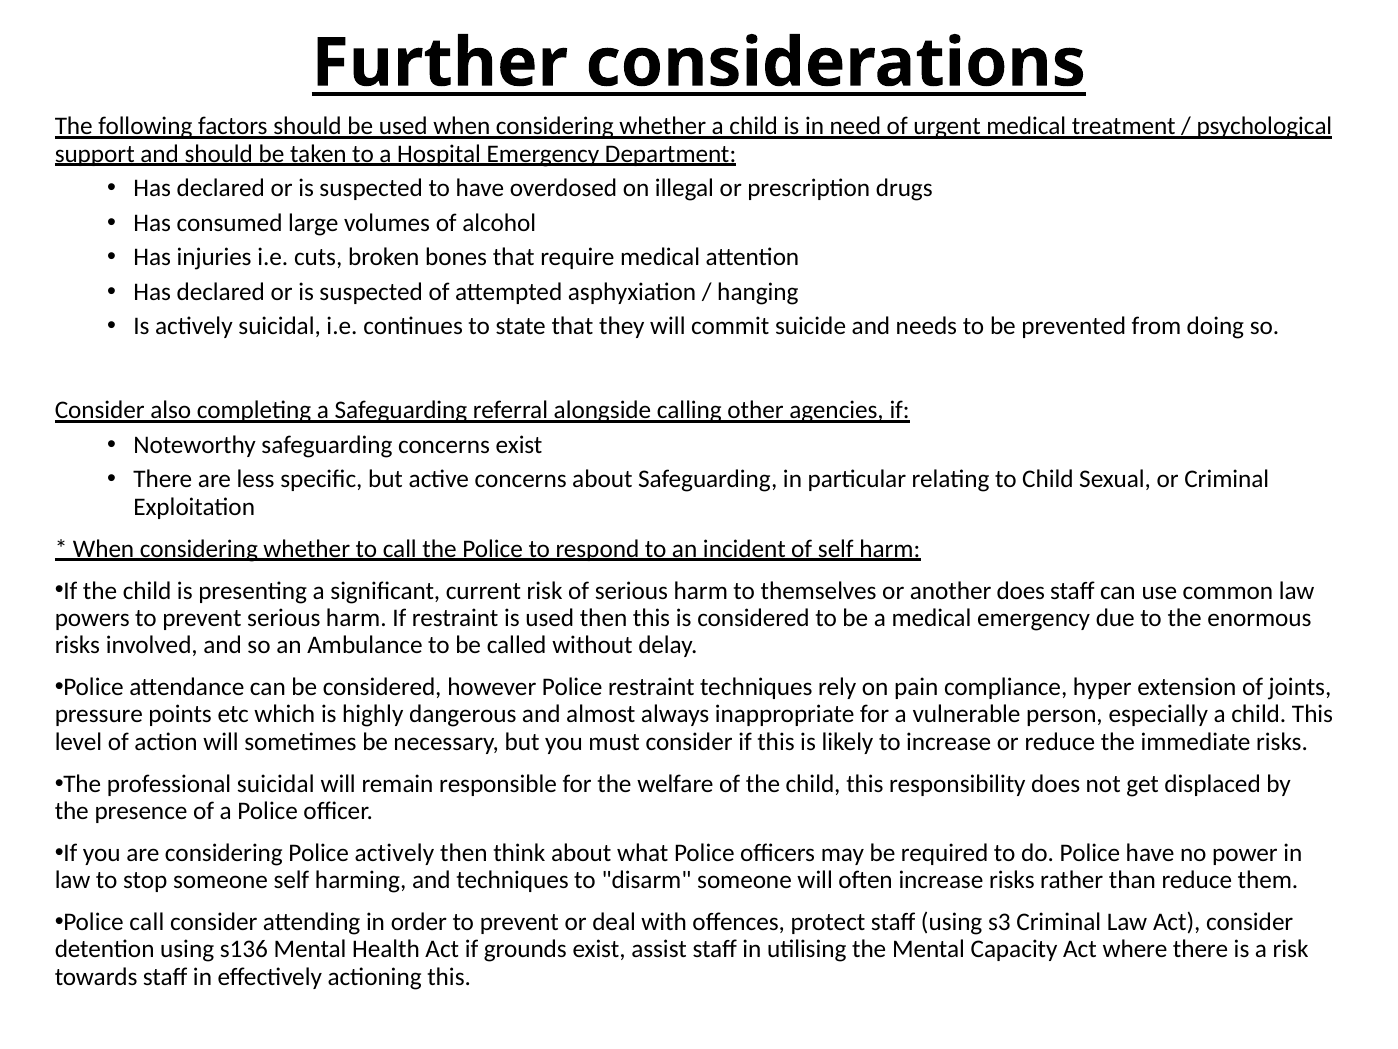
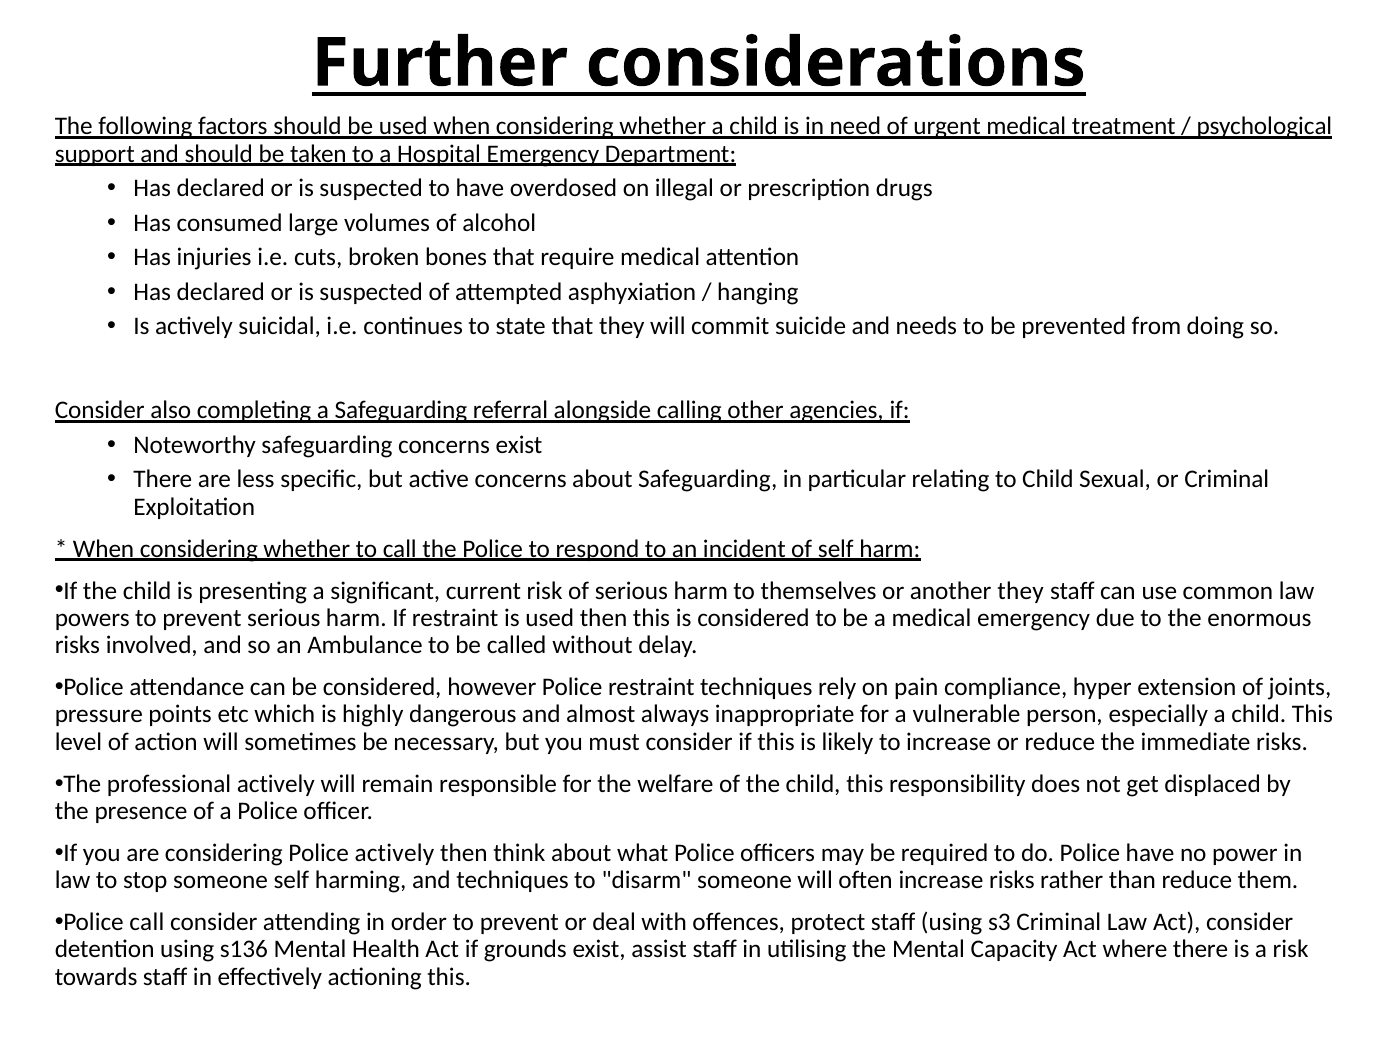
another does: does -> they (1021, 590)
professional suicidal: suicidal -> actively (276, 783)
